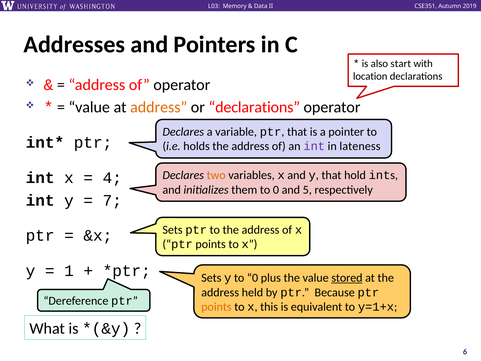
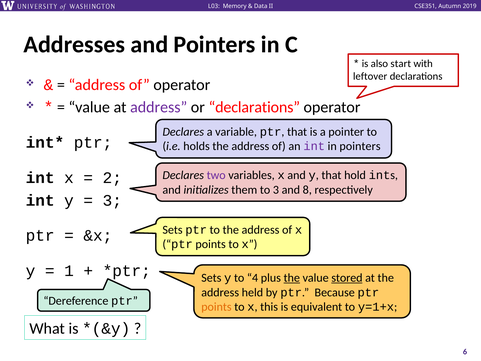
location: location -> leftover (370, 76)
address colour: orange -> purple (159, 107)
in lateness: lateness -> pointers (360, 146)
two colour: orange -> purple (216, 175)
4: 4 -> 2 (112, 178)
them to 0: 0 -> 3 (276, 190)
5: 5 -> 8 (307, 190)
7: 7 -> 3 (112, 200)
y to 0: 0 -> 4 (253, 278)
the underline: none -> present (292, 278)
